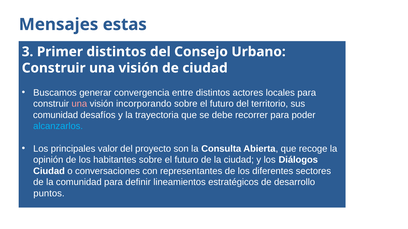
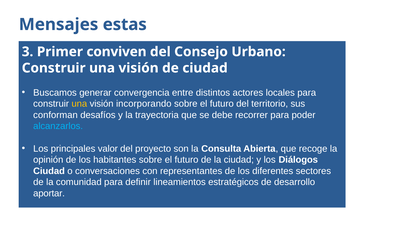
Primer distintos: distintos -> conviven (117, 52)
una colour: pink -> yellow (79, 104)
comunidad: comunidad -> conforman (55, 115)
puntos: puntos -> aportar (49, 194)
